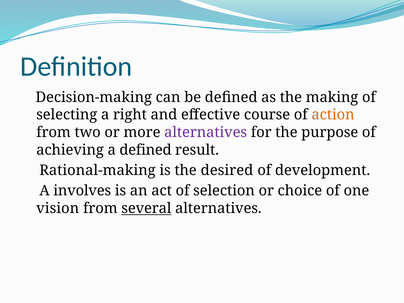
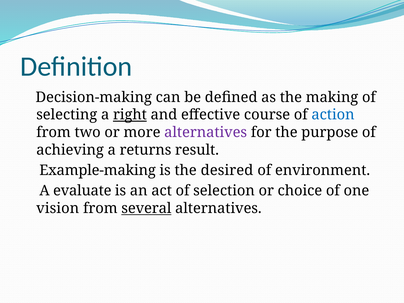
right underline: none -> present (130, 115)
action colour: orange -> blue (333, 115)
a defined: defined -> returns (145, 150)
Rational-making: Rational-making -> Example-making (98, 170)
development: development -> environment (323, 170)
involves: involves -> evaluate (82, 191)
